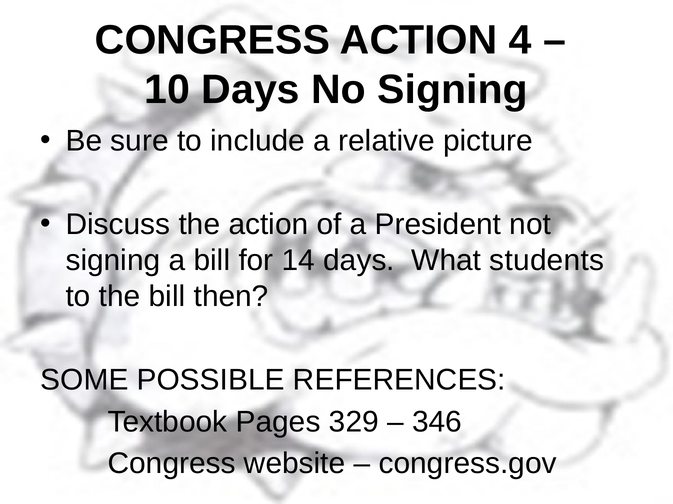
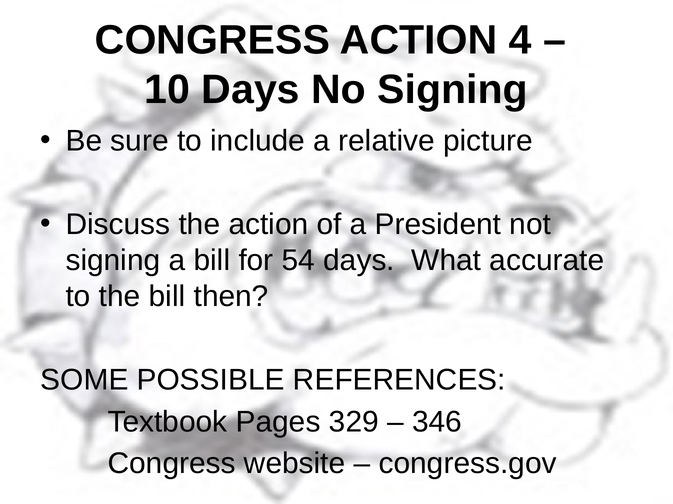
14: 14 -> 54 (298, 261)
students: students -> accurate (547, 261)
